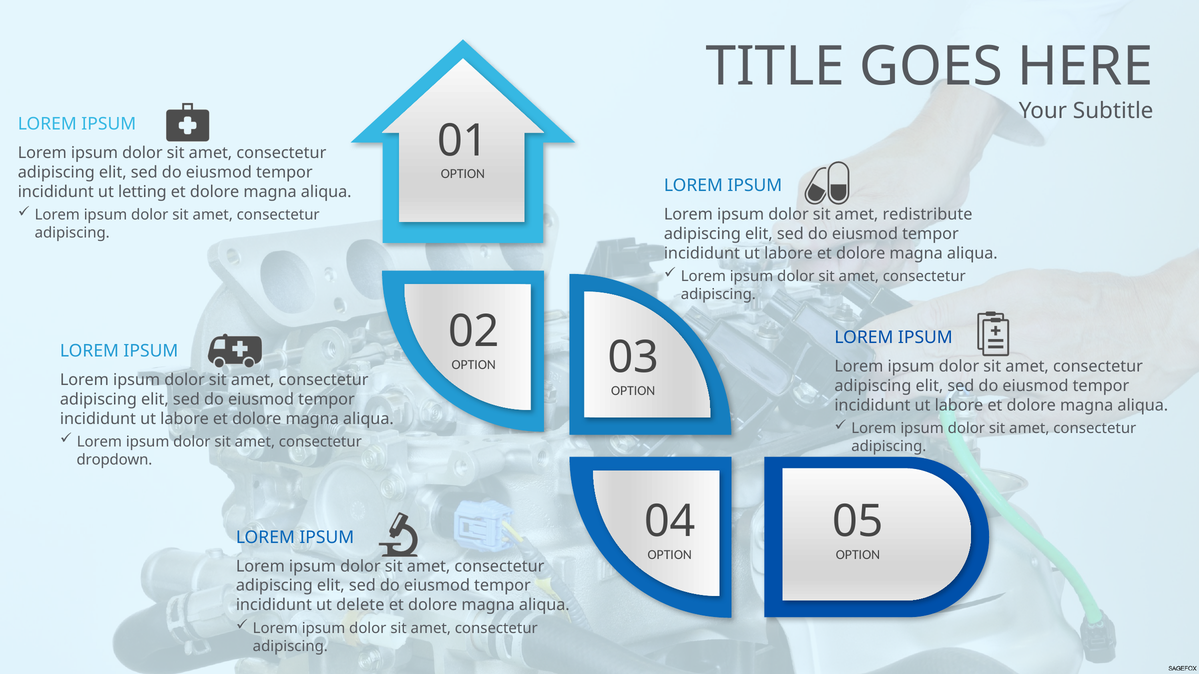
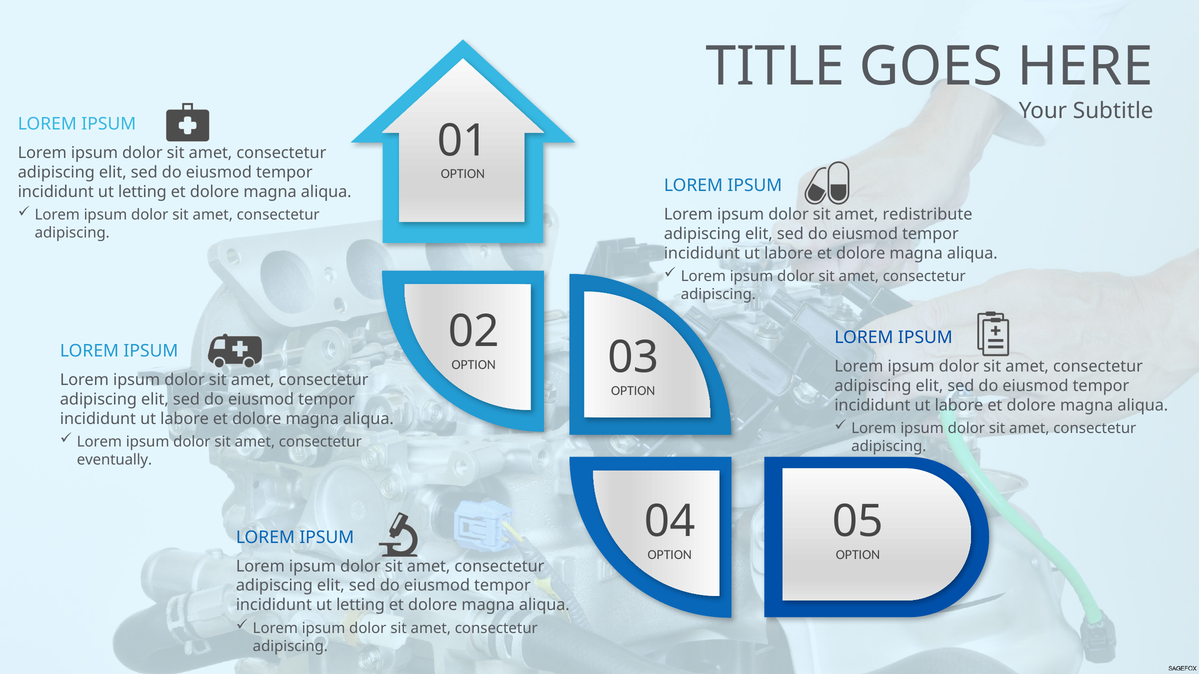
dropdown: dropdown -> eventually (114, 460)
delete: delete -> letting (360, 606)
